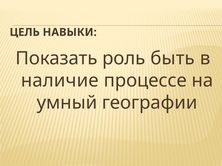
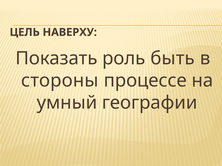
НАВЫКИ: НАВЫКИ -> НАВЕРХУ (70, 32)
наличие: наличие -> стороны (60, 81)
